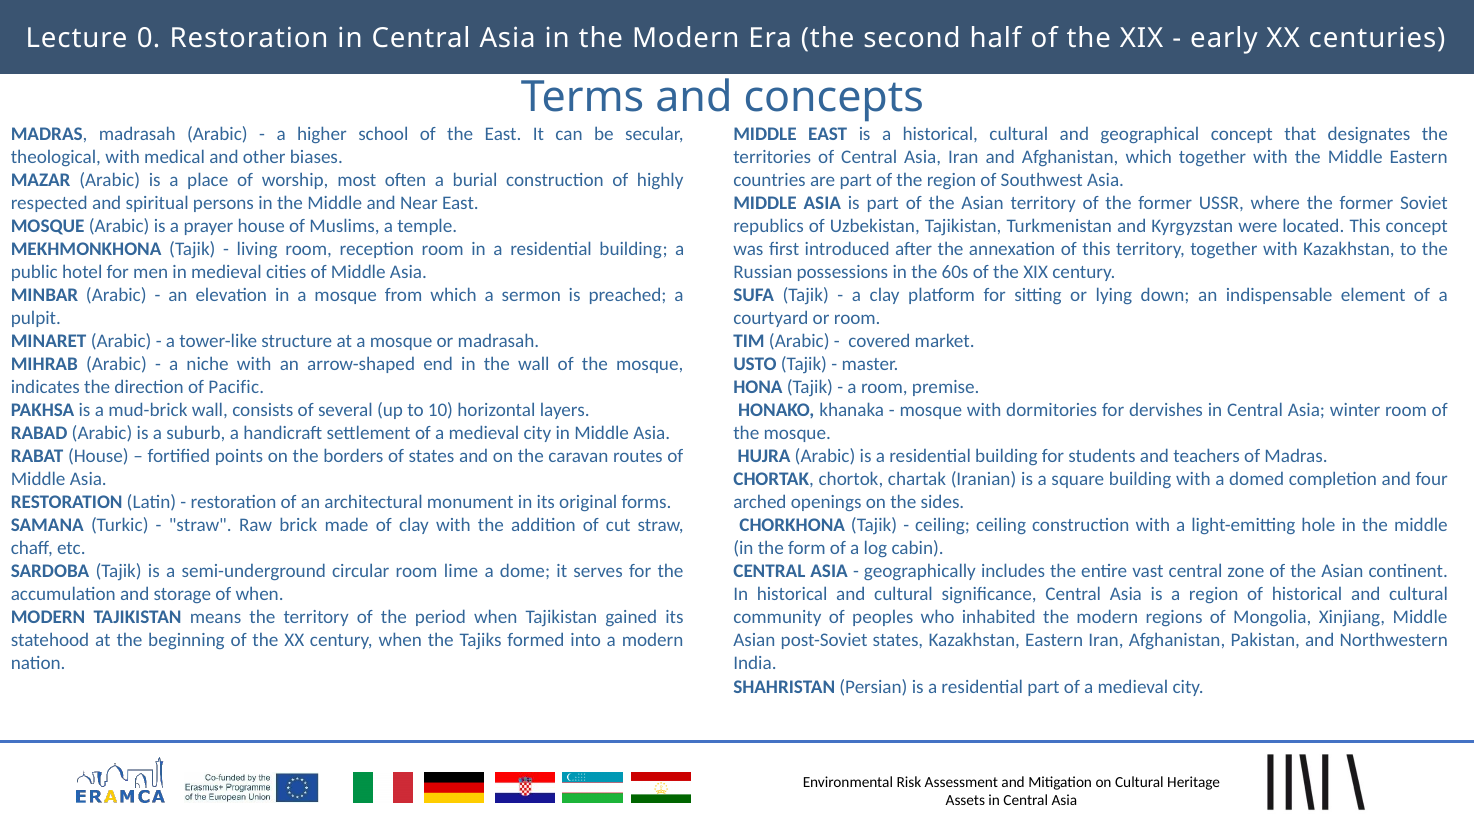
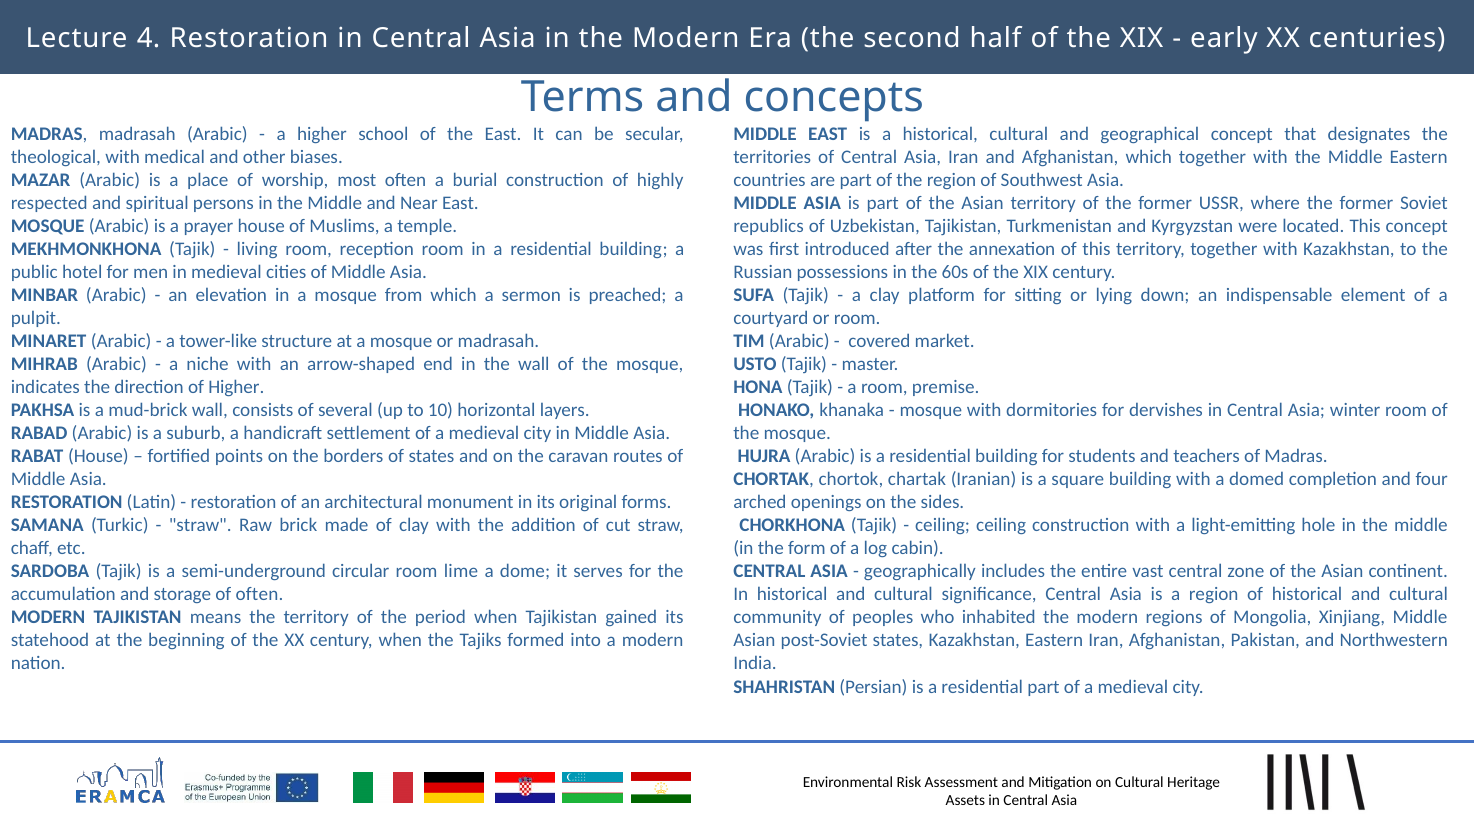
0: 0 -> 4 (149, 39)
of Pacific: Pacific -> Higher (236, 387)
of when: when -> often (259, 595)
